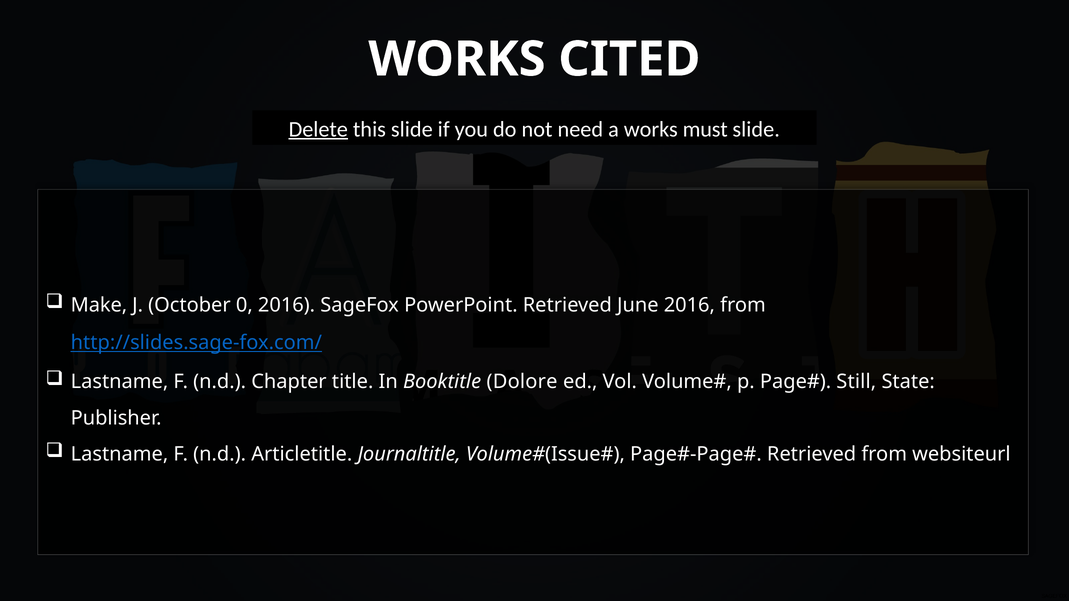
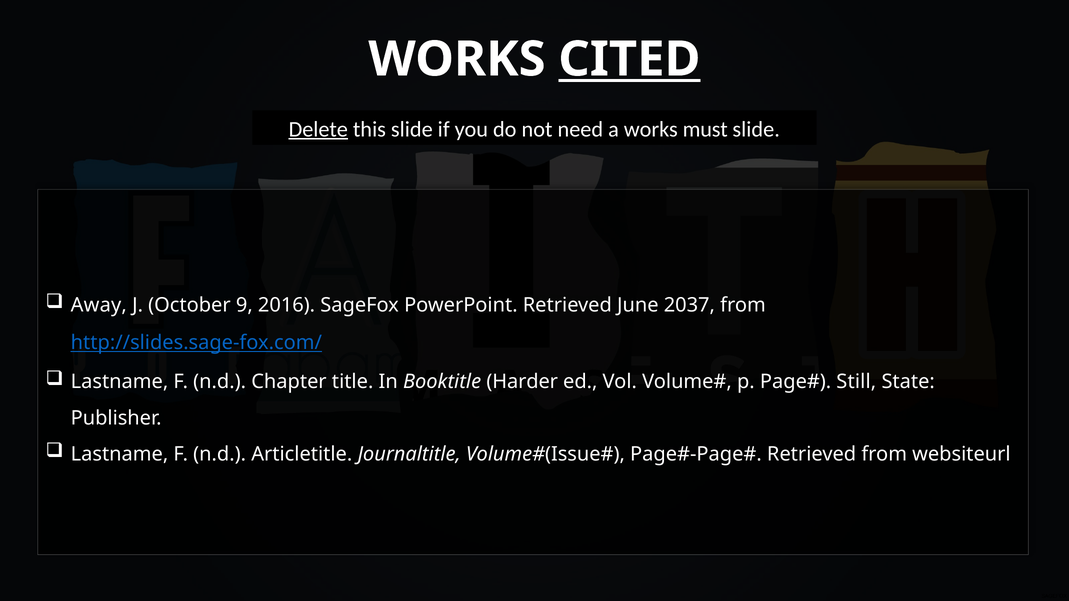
CITED underline: none -> present (629, 59)
Make: Make -> Away (99, 305)
0: 0 -> 9 (244, 305)
June 2016: 2016 -> 2037 (689, 305)
Dolore: Dolore -> Harder (522, 382)
